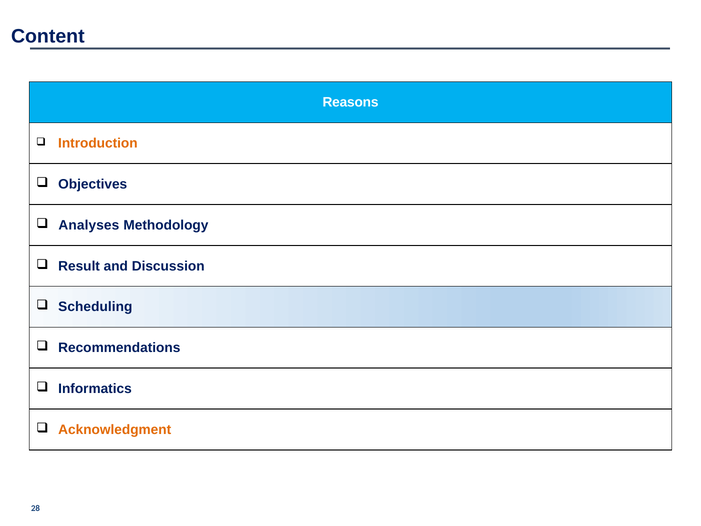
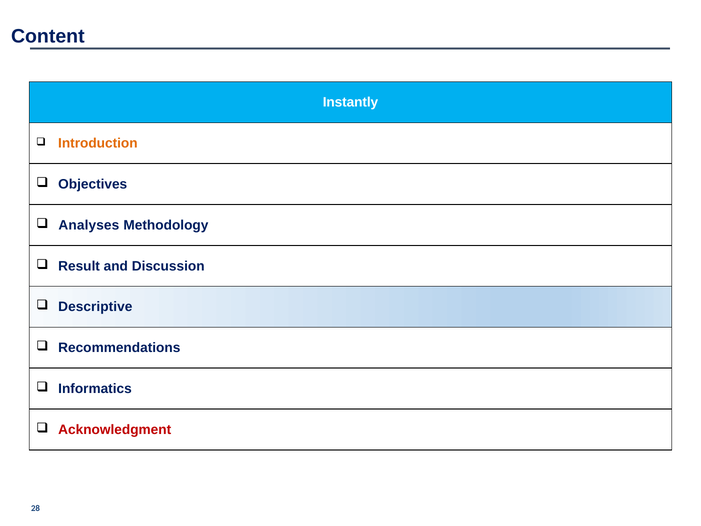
Reasons: Reasons -> Instantly (350, 102)
Scheduling: Scheduling -> Descriptive (95, 307)
Acknowledgment colour: orange -> red (115, 429)
